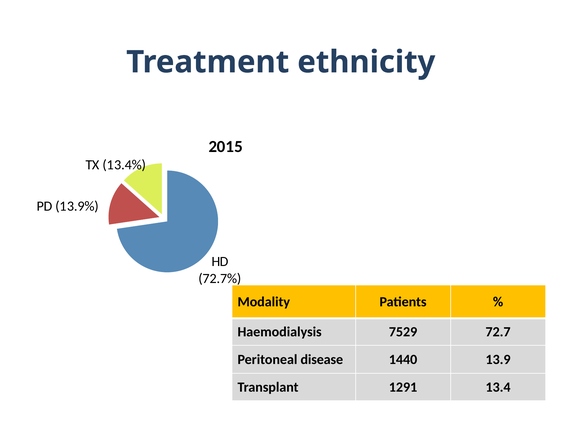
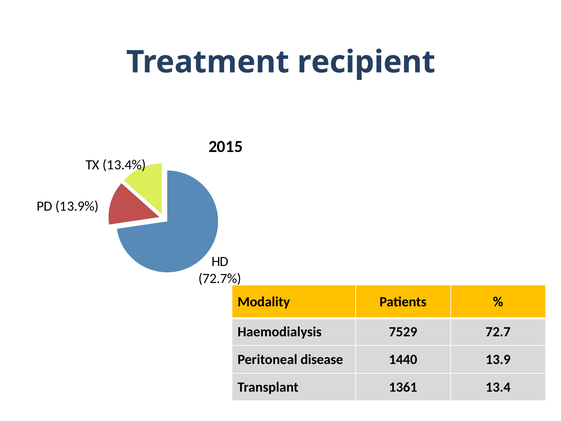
ethnicity: ethnicity -> recipient (366, 62)
1291: 1291 -> 1361 (403, 387)
